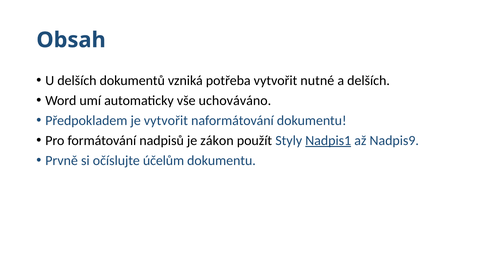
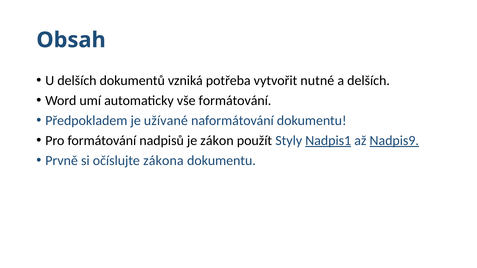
vše uchováváno: uchováváno -> formátování (235, 101)
je vytvořit: vytvořit -> užívané (166, 121)
Nadpis9 underline: none -> present (394, 141)
účelům: účelům -> zákona (163, 161)
